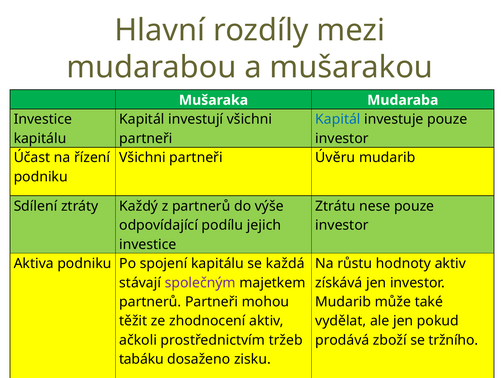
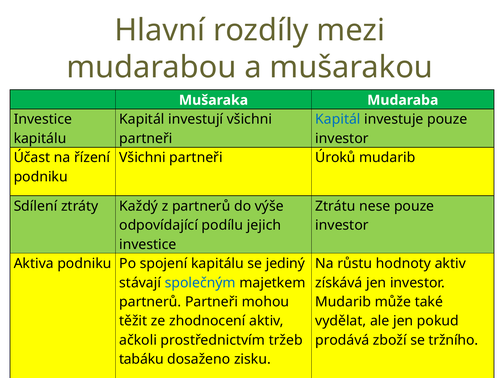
Úvěru: Úvěru -> Úroků (335, 158)
každá: každá -> jediný (285, 264)
společným colour: purple -> blue (200, 283)
